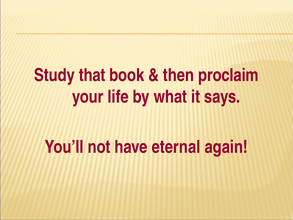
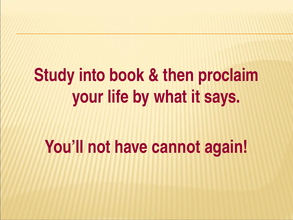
that: that -> into (92, 75)
eternal: eternal -> cannot (176, 147)
